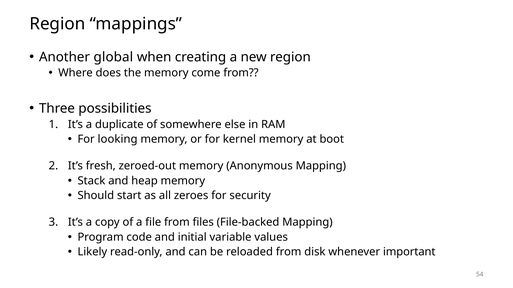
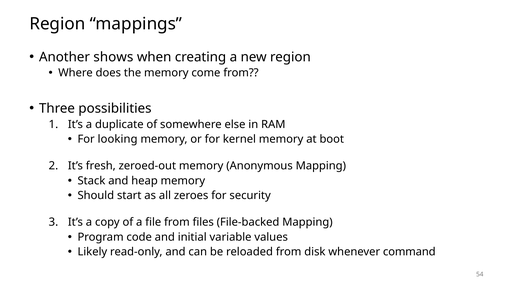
global: global -> shows (113, 57)
important: important -> command (409, 252)
